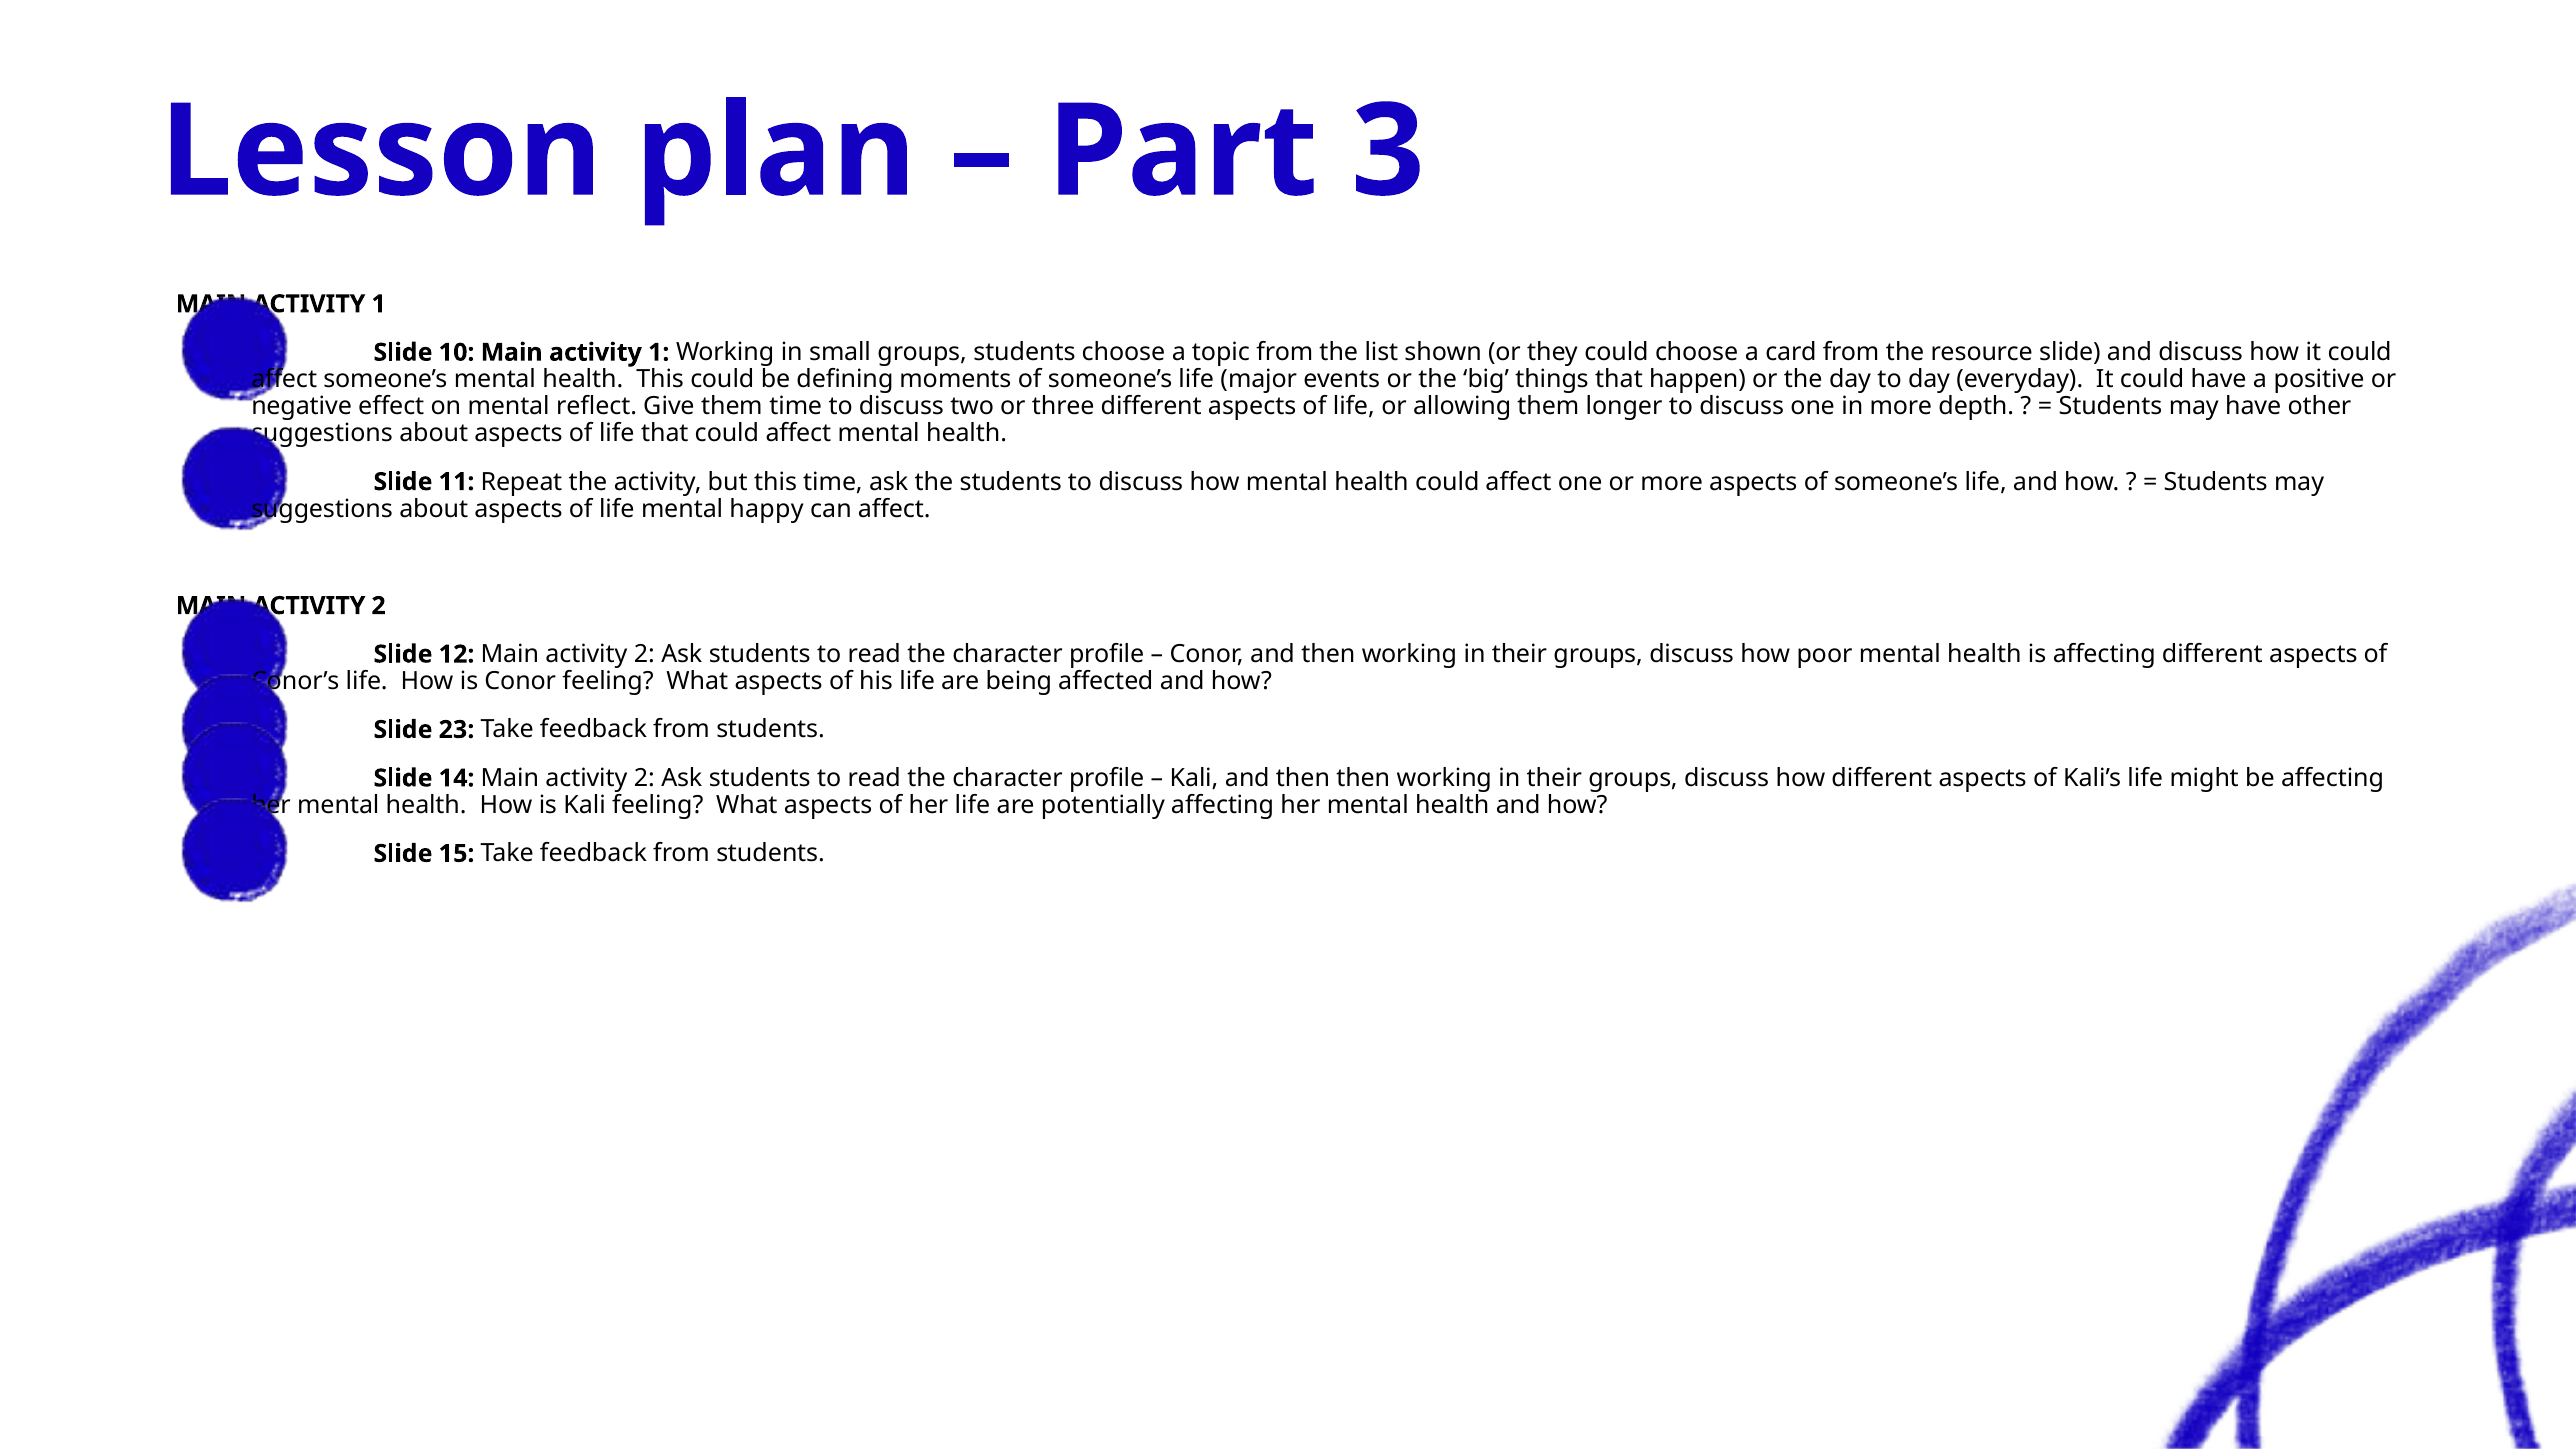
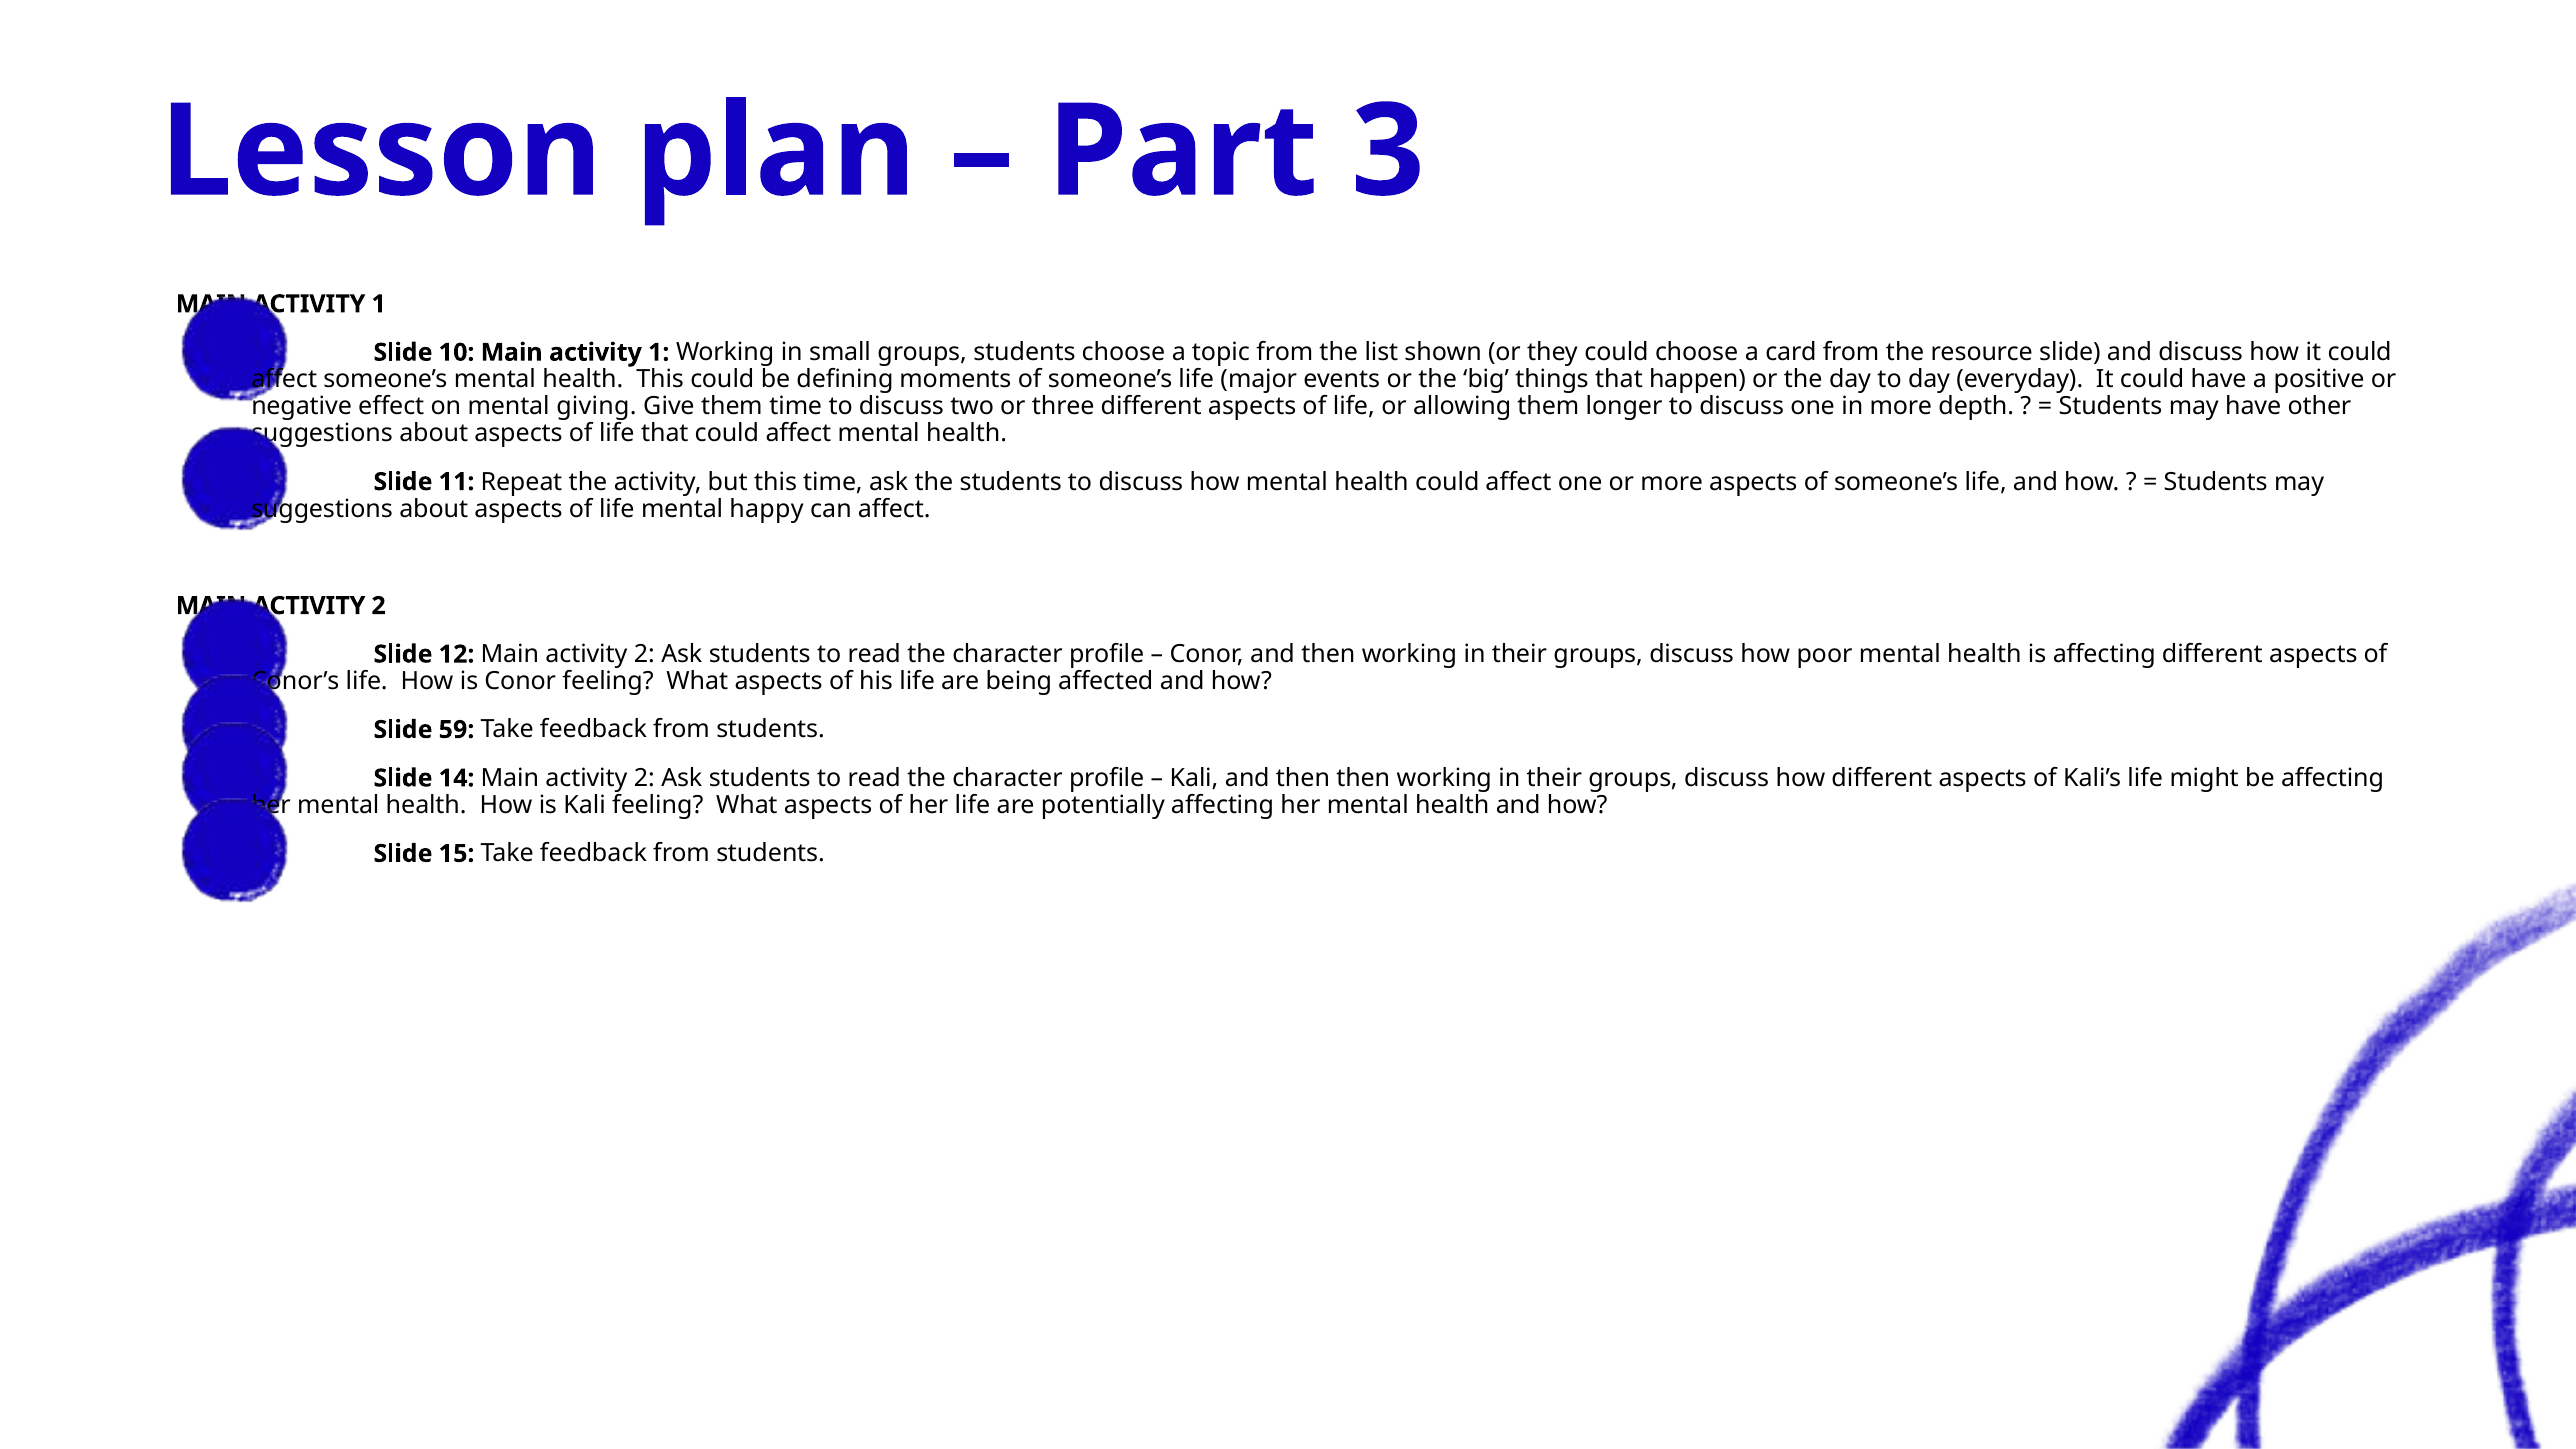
reflect: reflect -> giving (596, 406)
23: 23 -> 59 (456, 730)
